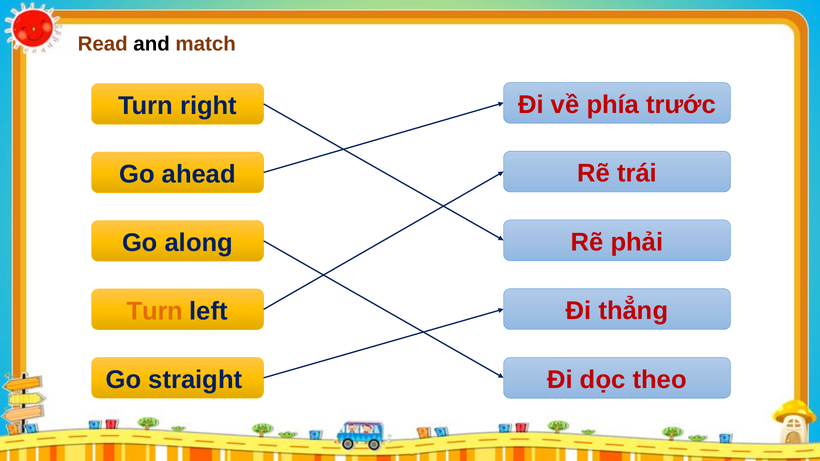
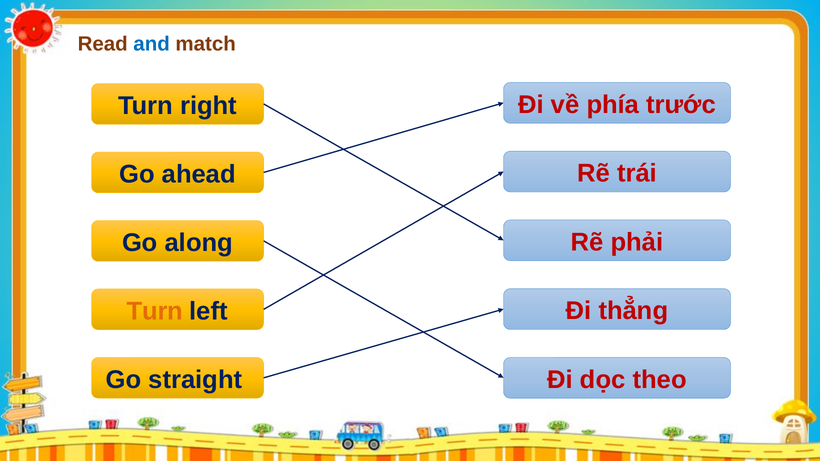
and colour: black -> blue (152, 44)
